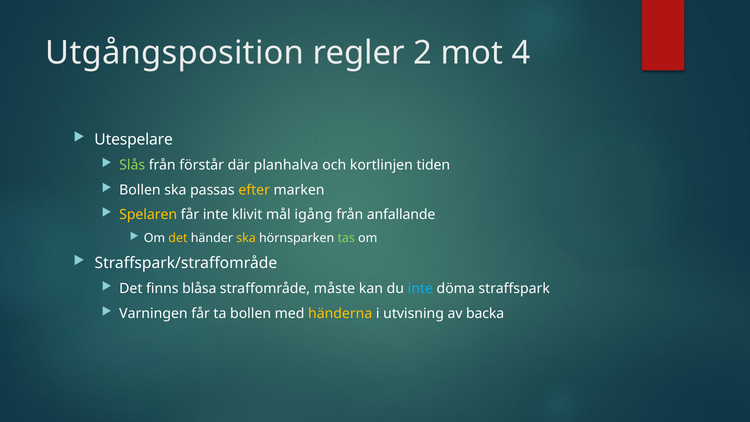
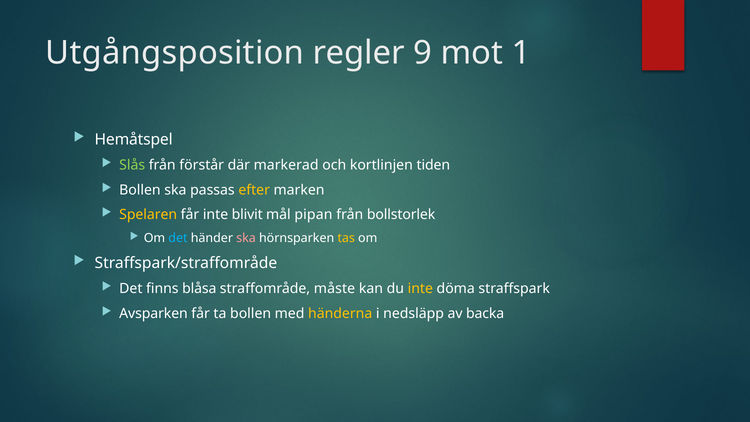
2: 2 -> 9 (423, 53)
4: 4 -> 1 (521, 53)
Utespelare: Utespelare -> Hemåtspel (134, 140)
planhalva: planhalva -> markerad (286, 165)
klivit: klivit -> blivit (247, 215)
igång: igång -> pipan (313, 215)
anfallande: anfallande -> bollstorlek (401, 215)
det colour: yellow -> light blue (178, 238)
ska colour: yellow -> pink (246, 238)
tas colour: light green -> yellow (346, 238)
inte colour: light blue -> yellow (420, 289)
Varningen: Varningen -> Avsparken (153, 313)
utvisning: utvisning -> nedsläpp (414, 313)
